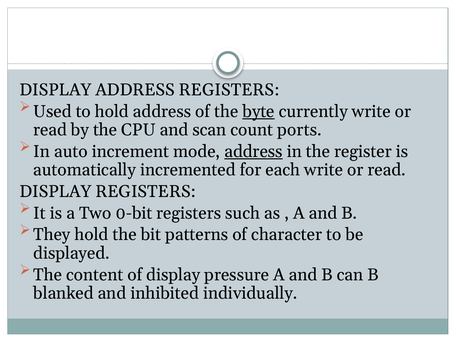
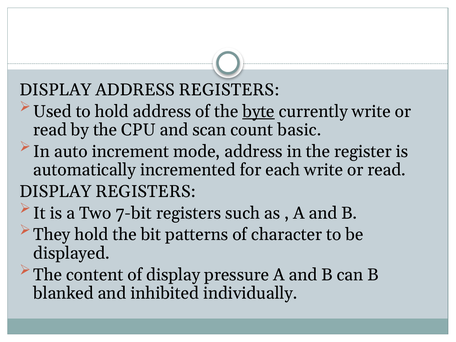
ports: ports -> basic (300, 130)
address underline: present -> none (254, 151)
0-bit: 0-bit -> 7-bit (134, 213)
